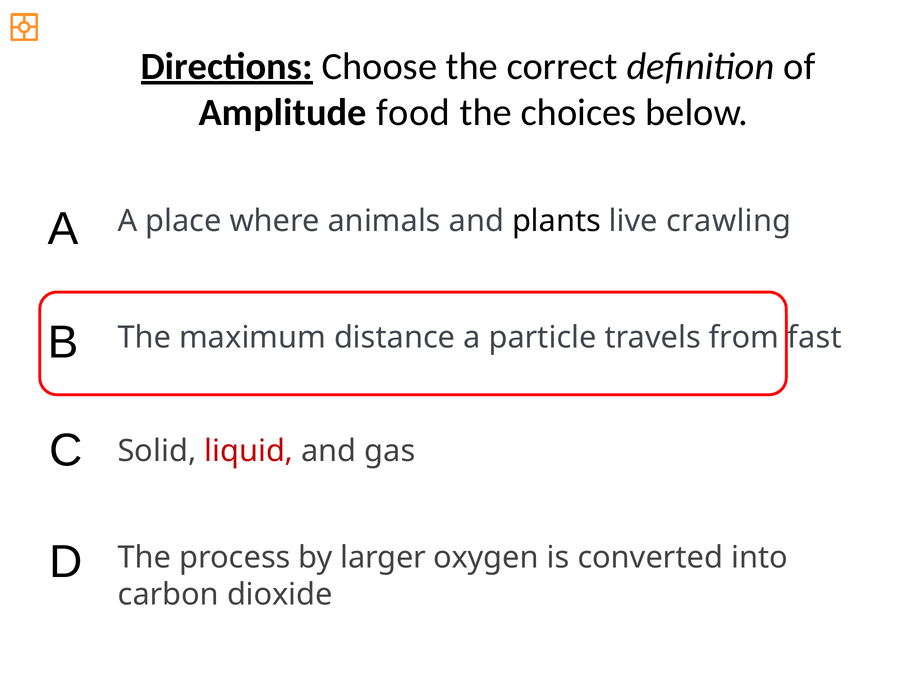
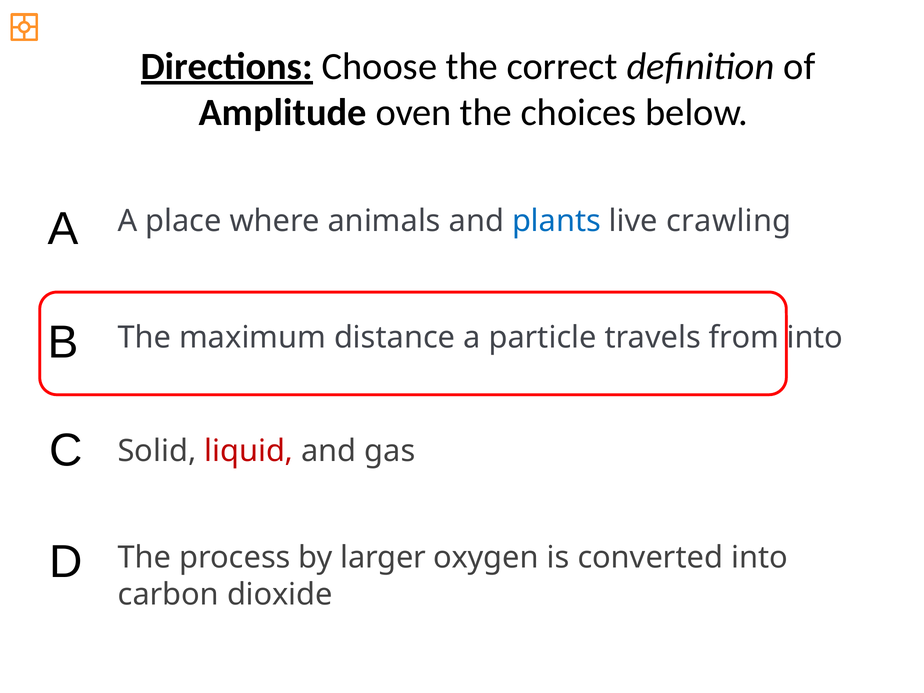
food: food -> oven (414, 113)
plants colour: black -> blue (557, 221)
from fast: fast -> into (815, 337)
